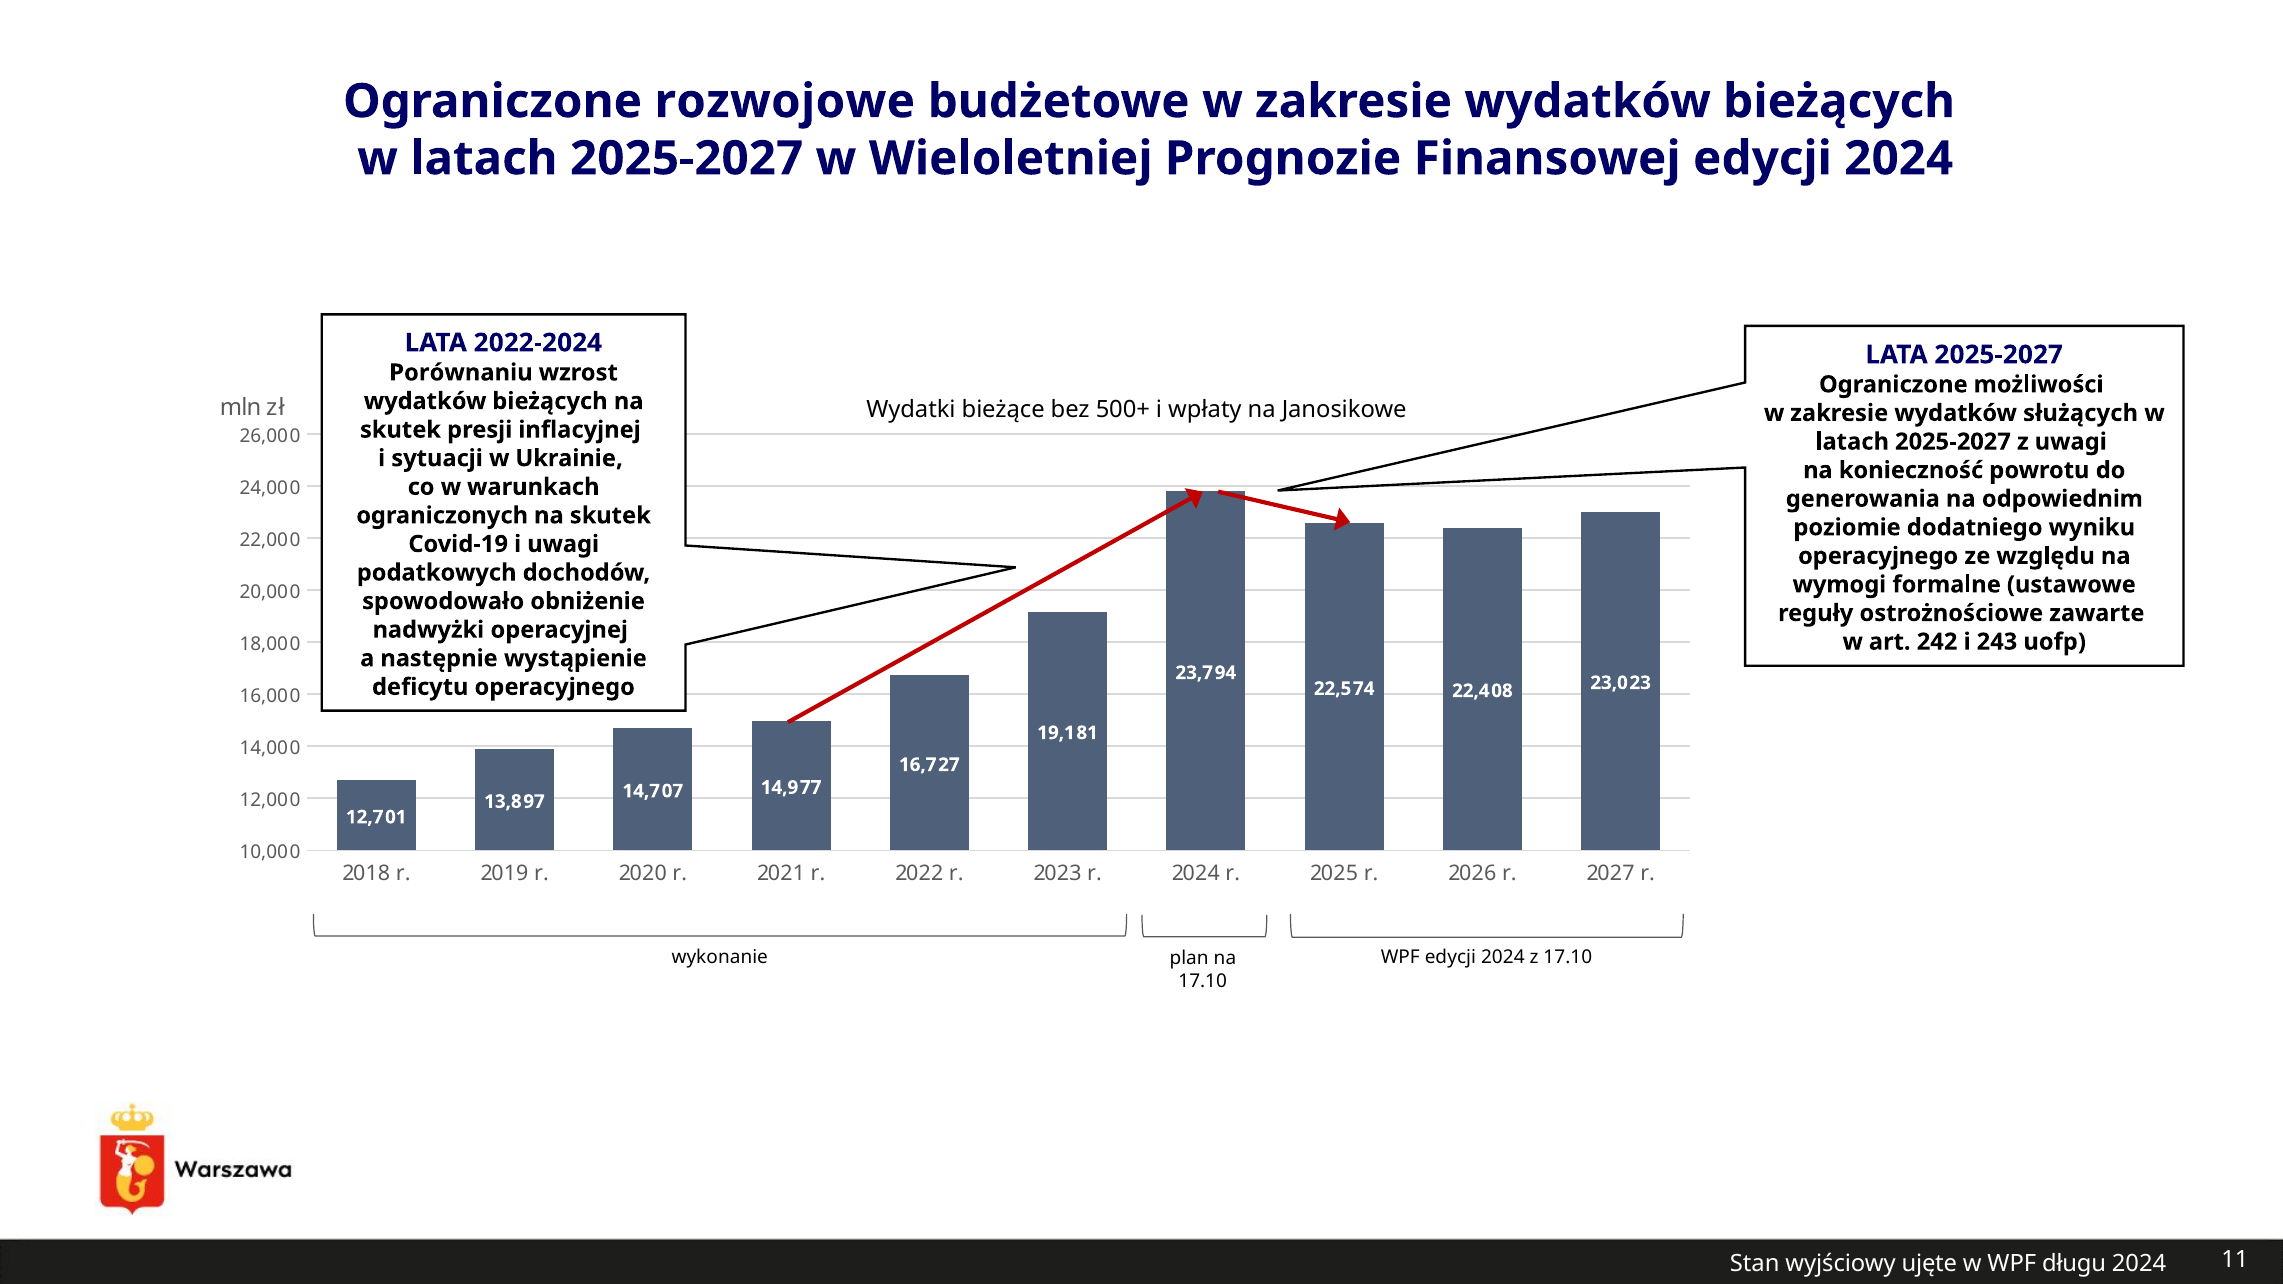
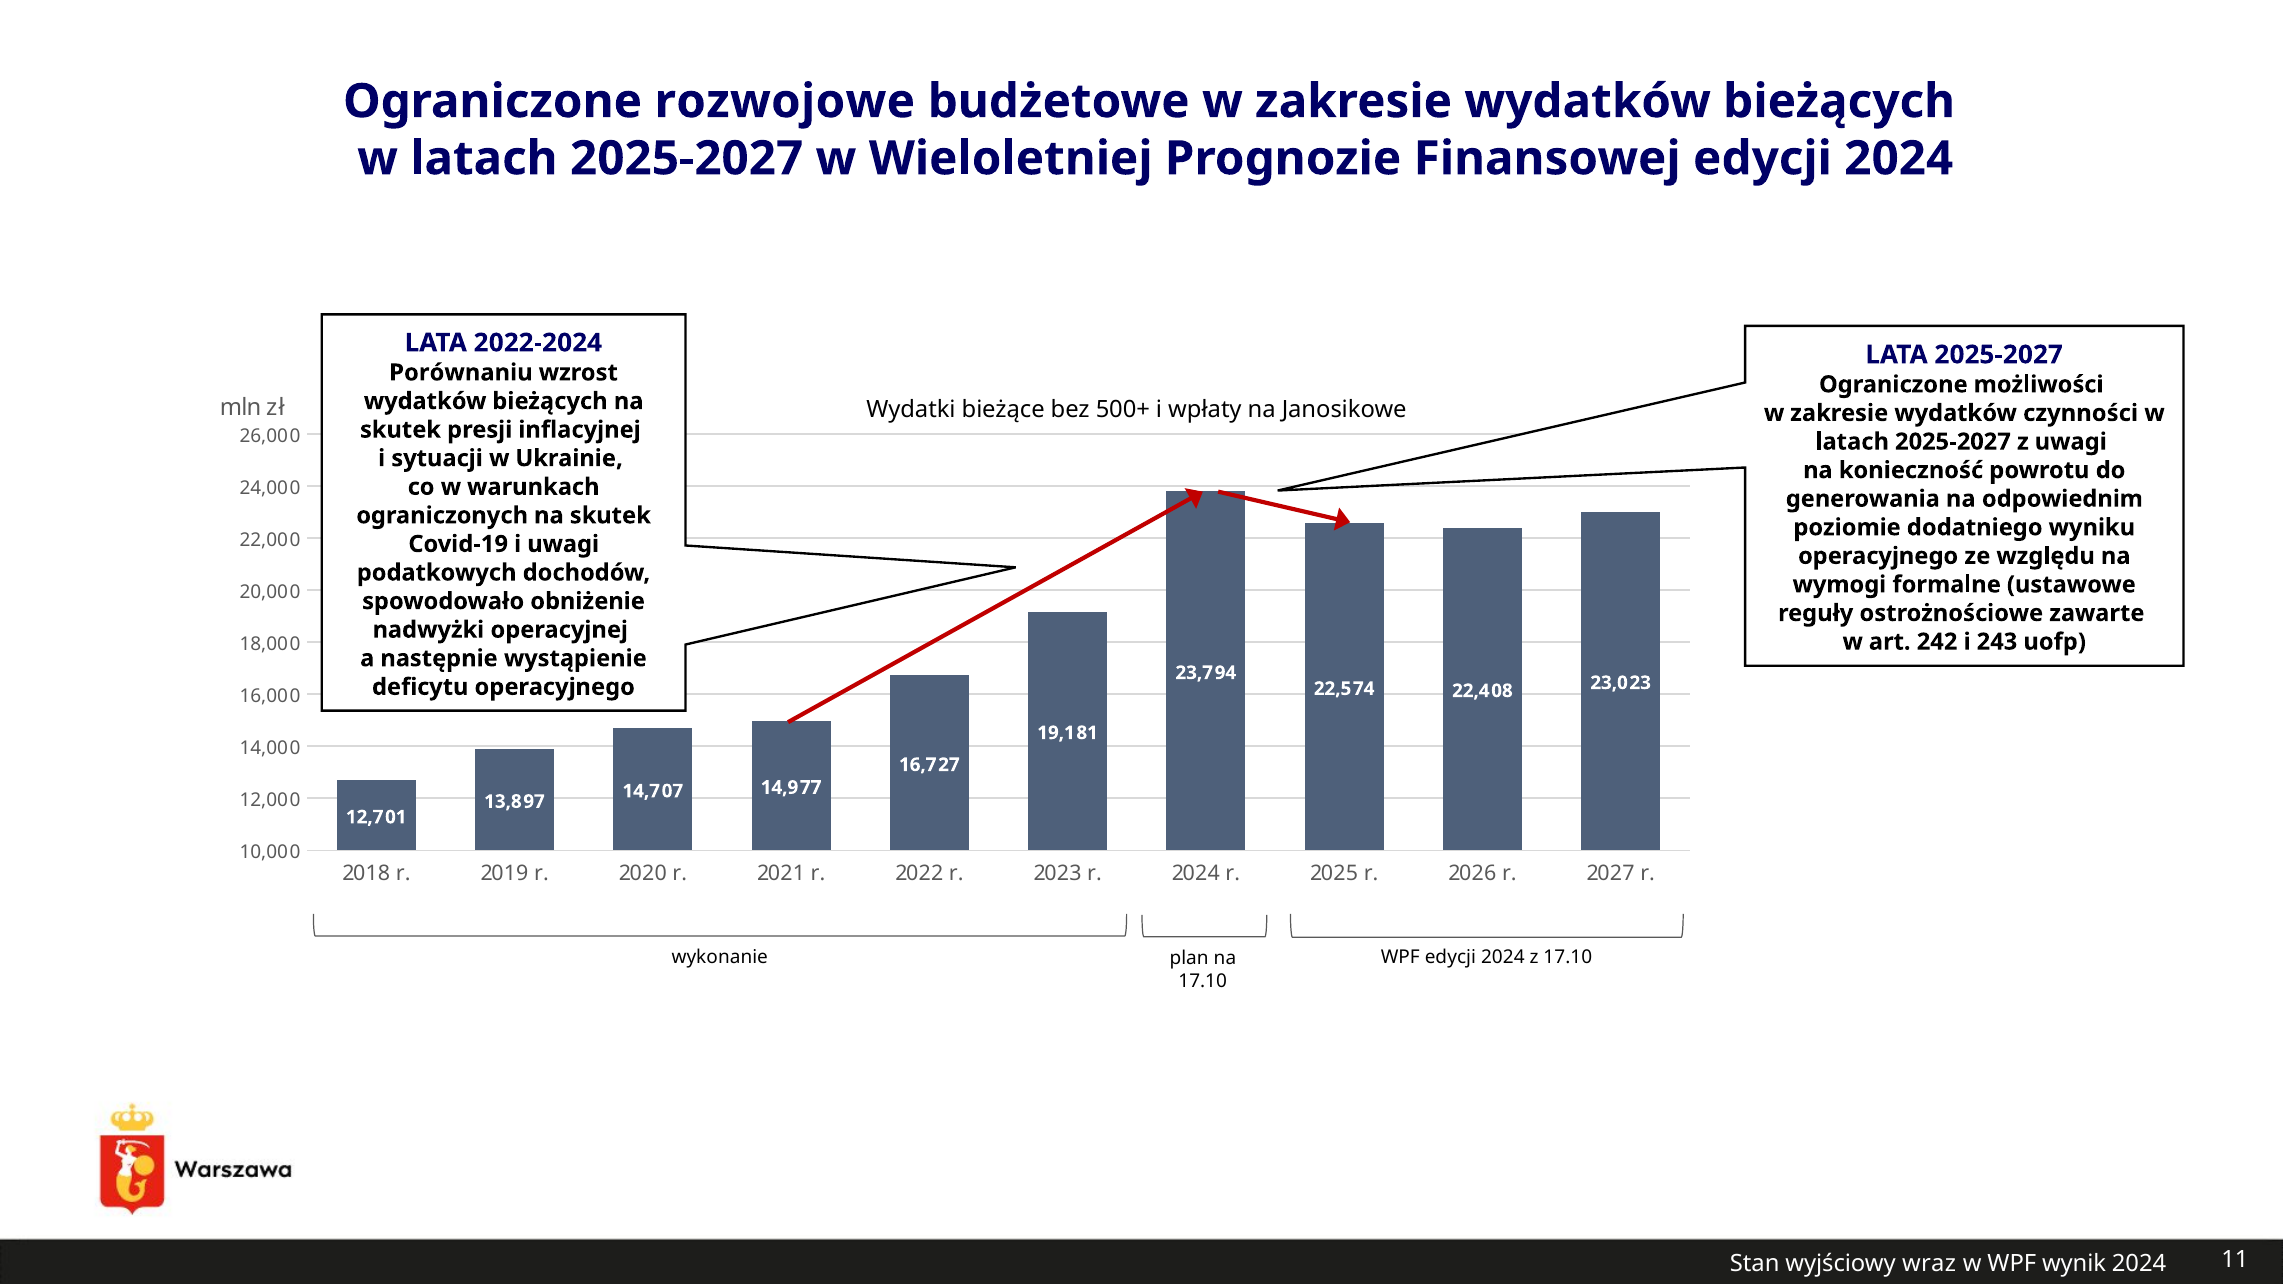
służących: służących -> czynności (2081, 413)
ujęte: ujęte -> wraz (1929, 1264)
długu: długu -> wynik (2074, 1264)
